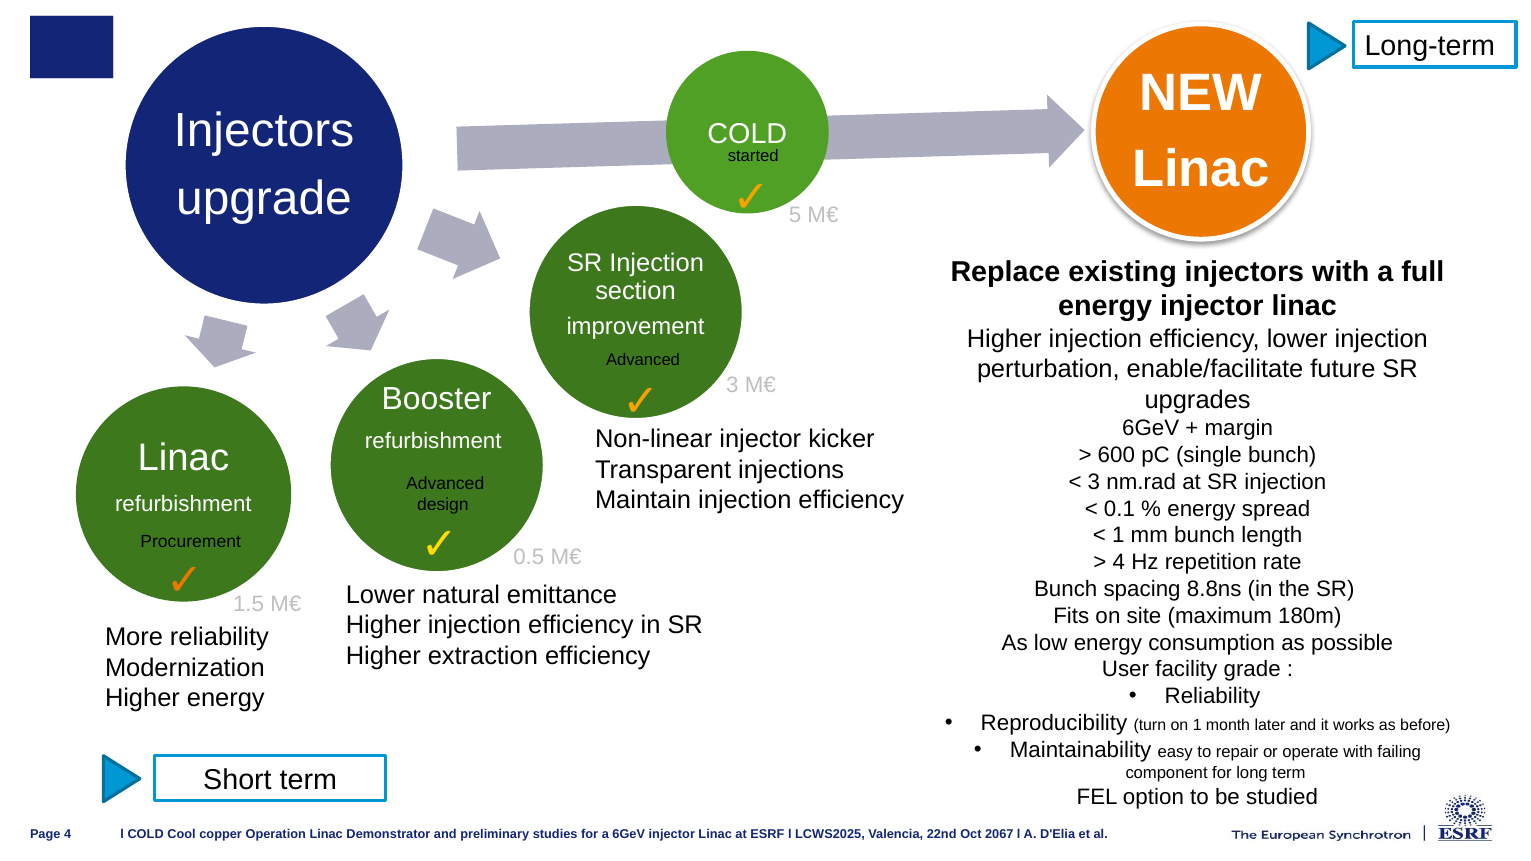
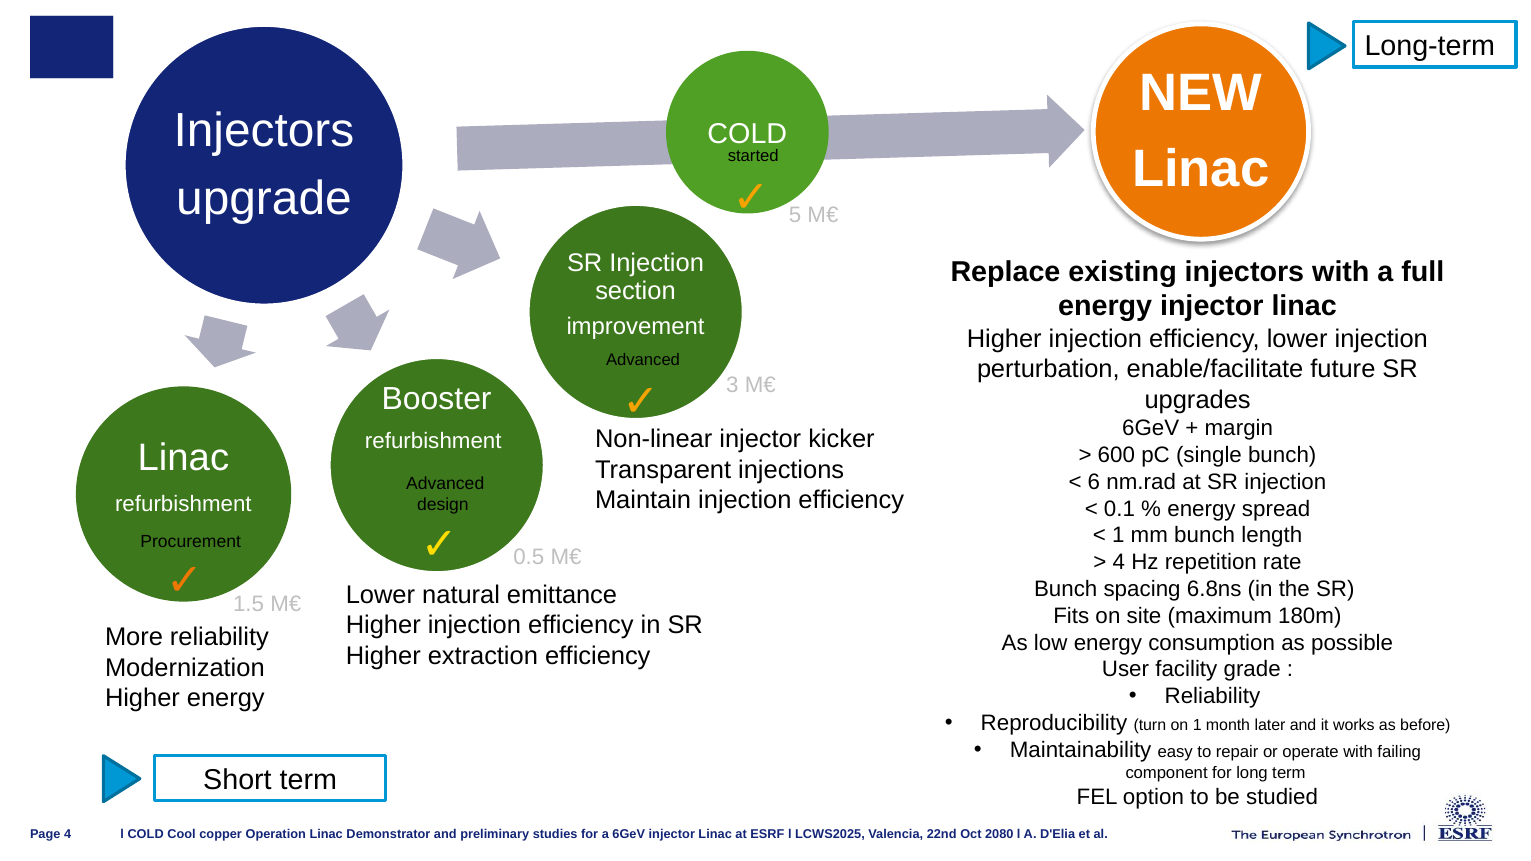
3: 3 -> 6 (1094, 482)
8.8ns: 8.8ns -> 6.8ns (1214, 589)
2067: 2067 -> 2080 (999, 834)
